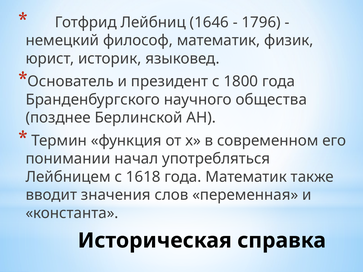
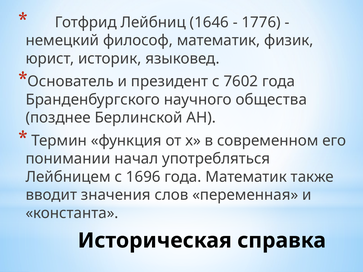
1796: 1796 -> 1776 (261, 22)
1800: 1800 -> 7602 (241, 81)
1618: 1618 -> 1696 (143, 177)
